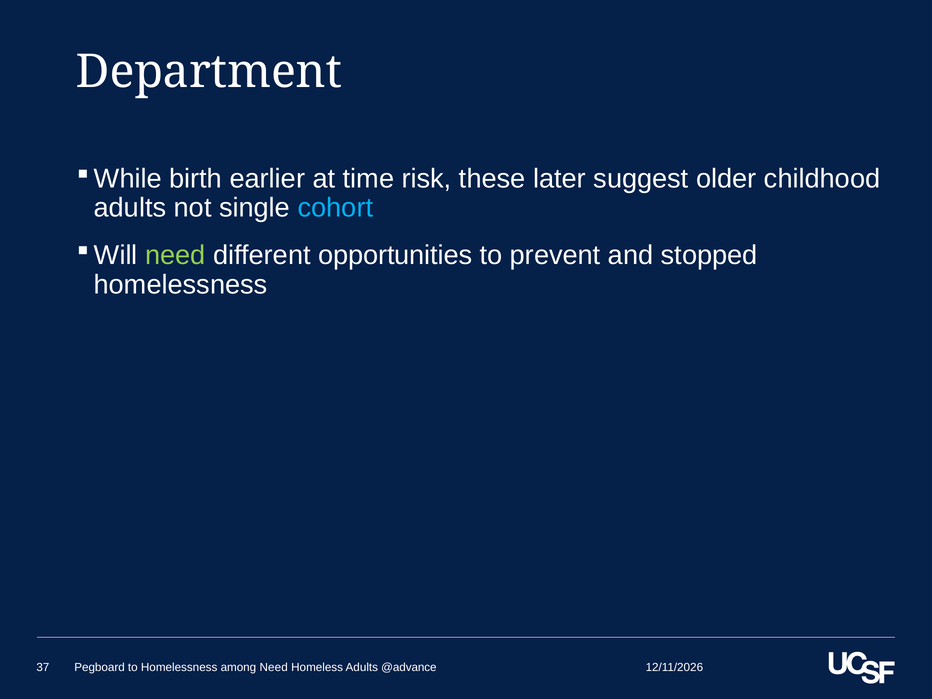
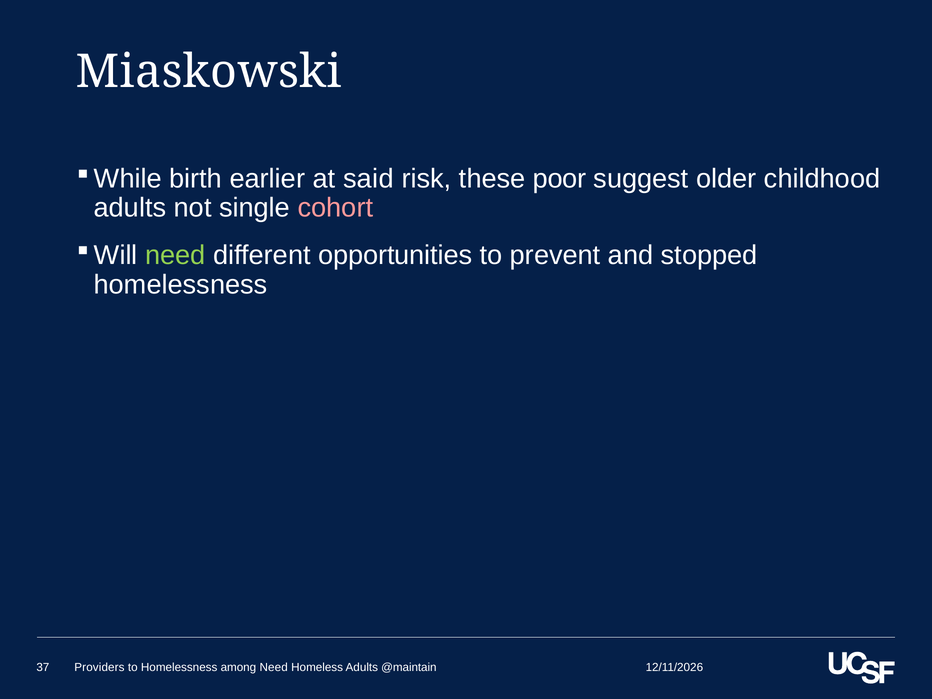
Department: Department -> Miaskowski (209, 72)
time: time -> said (368, 179)
later: later -> poor (560, 179)
cohort colour: light blue -> pink (335, 208)
Pegboard: Pegboard -> Providers (99, 667)
@advance: @advance -> @maintain (409, 667)
